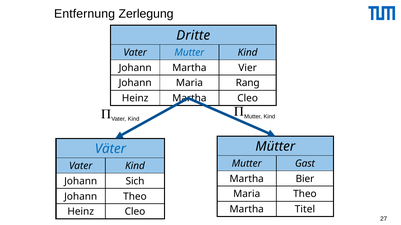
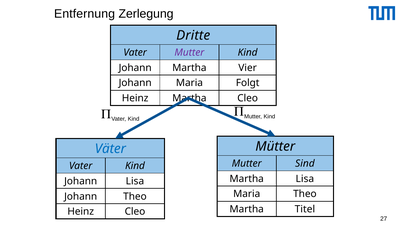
Mutter colour: blue -> purple (189, 53)
Rang: Rang -> Folgt (248, 83)
Gast: Gast -> Sind (305, 164)
Martha Bier: Bier -> Lisa (305, 179)
Johann Sich: Sich -> Lisa (135, 182)
